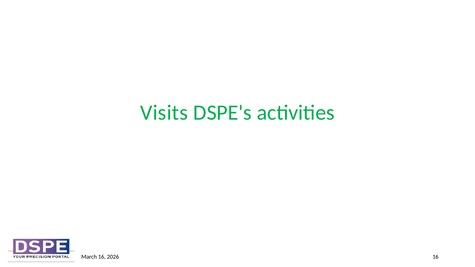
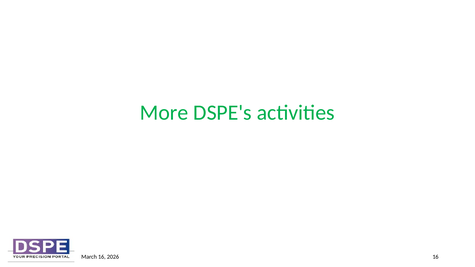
Visits: Visits -> More (164, 113)
